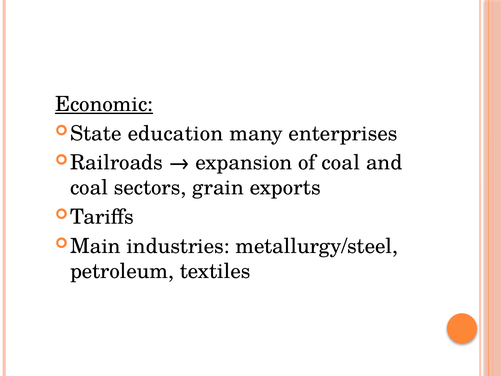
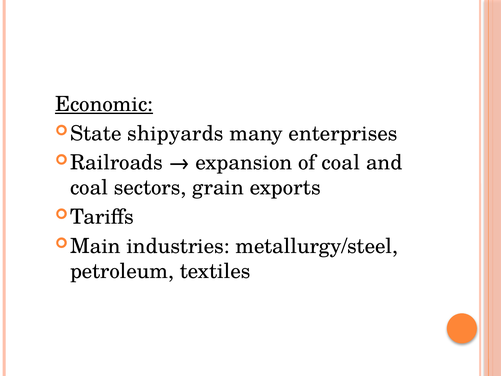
education: education -> shipyards (175, 133)
